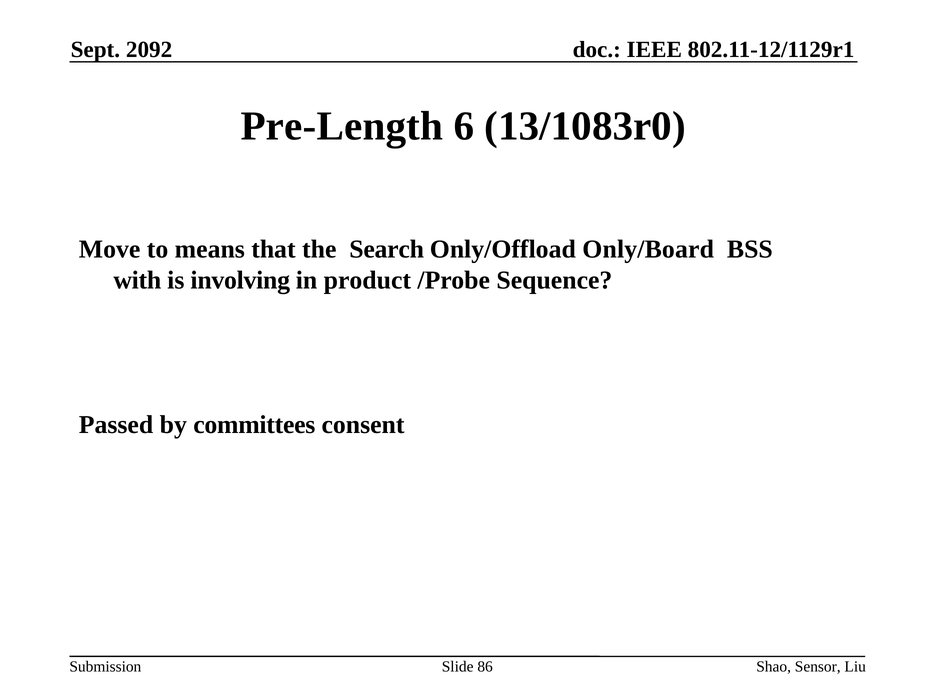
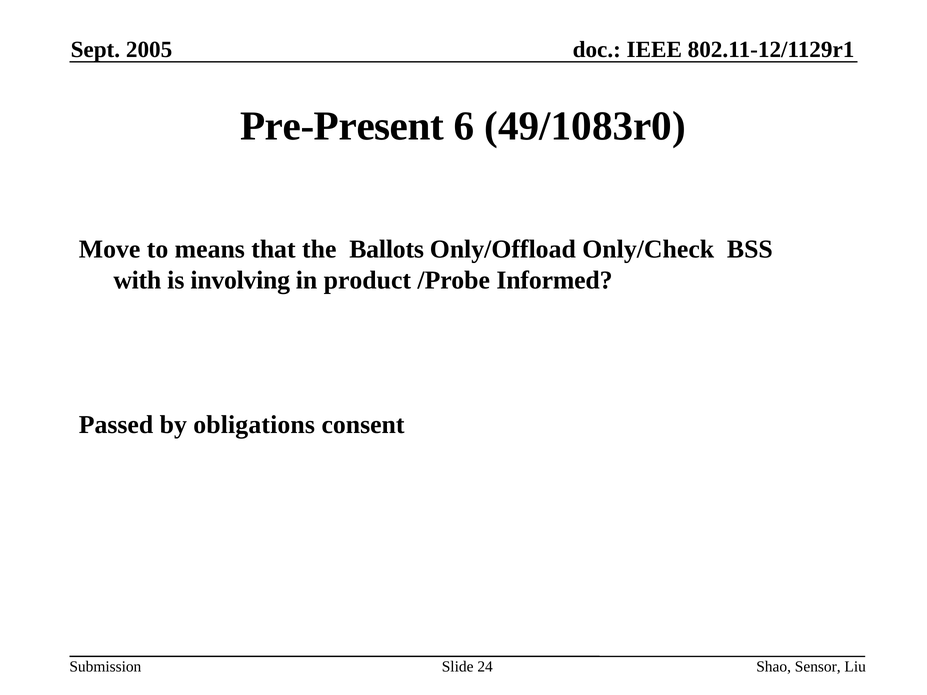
2092: 2092 -> 2005 (149, 49)
Pre-Length: Pre-Length -> Pre-Present (342, 126)
13/1083r0: 13/1083r0 -> 49/1083r0 (585, 126)
Search: Search -> Ballots (387, 250)
Only/Board: Only/Board -> Only/Check (648, 250)
Sequence: Sequence -> Informed (554, 280)
committees: committees -> obligations (254, 425)
86: 86 -> 24 (485, 667)
